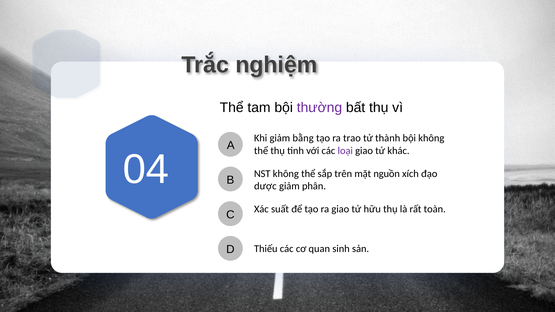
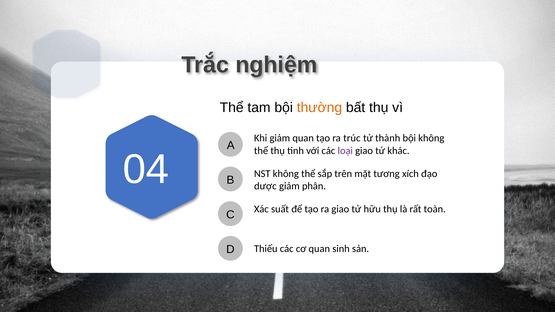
thường colour: purple -> orange (319, 107)
giảm bằng: bằng -> quan (303, 138)
trao: trao -> trúc (352, 138)
nguồn: nguồn -> tương (387, 174)
